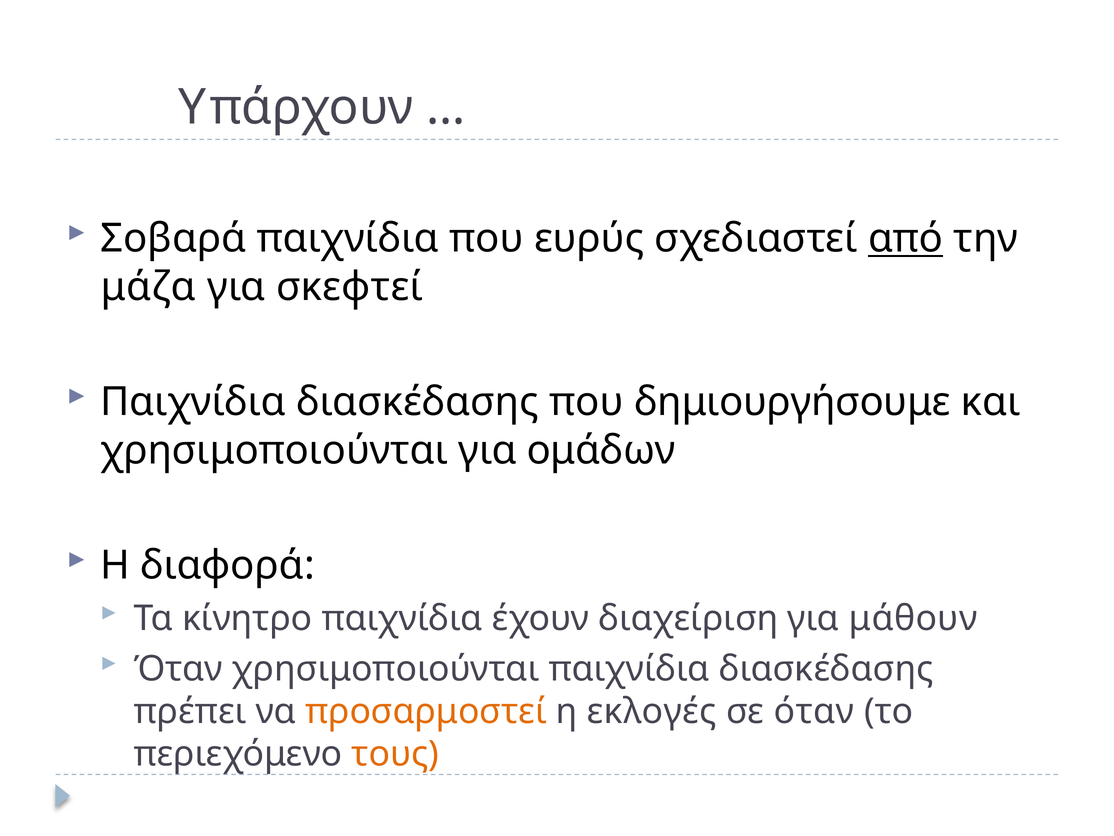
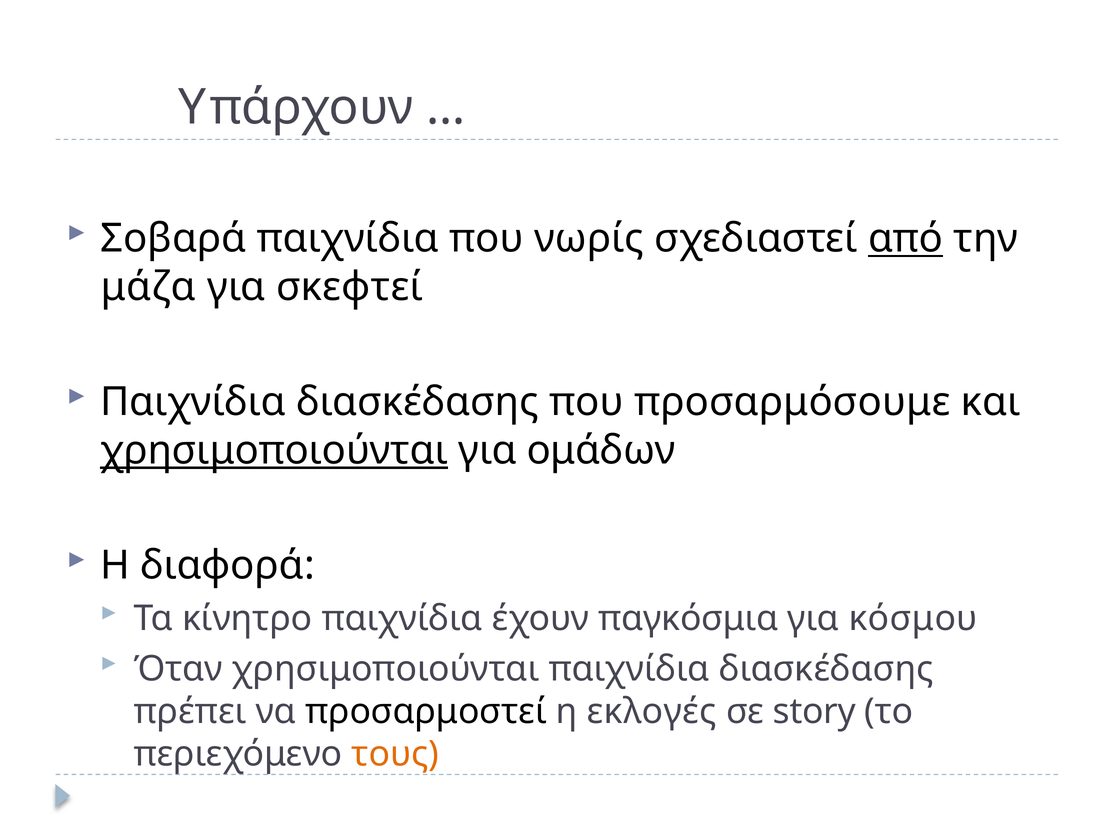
ευρύς: ευρύς -> νωρίς (589, 239)
δημιουργήσουμε: δημιουργήσουμε -> προσαρμόσουμε (792, 402)
χρησιμοποιούνται underline: none -> present (274, 450)
διαχείριση: διαχείριση -> παγκόσμια (688, 618)
μάθουν: μάθουν -> κόσμου (913, 618)
προσαρμοστεί colour: orange -> black (426, 711)
σε όταν: όταν -> story (814, 711)
